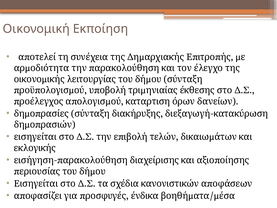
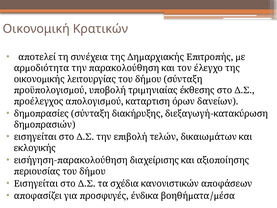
Εκποίηση: Εκποίηση -> Κρατικών (101, 29)
